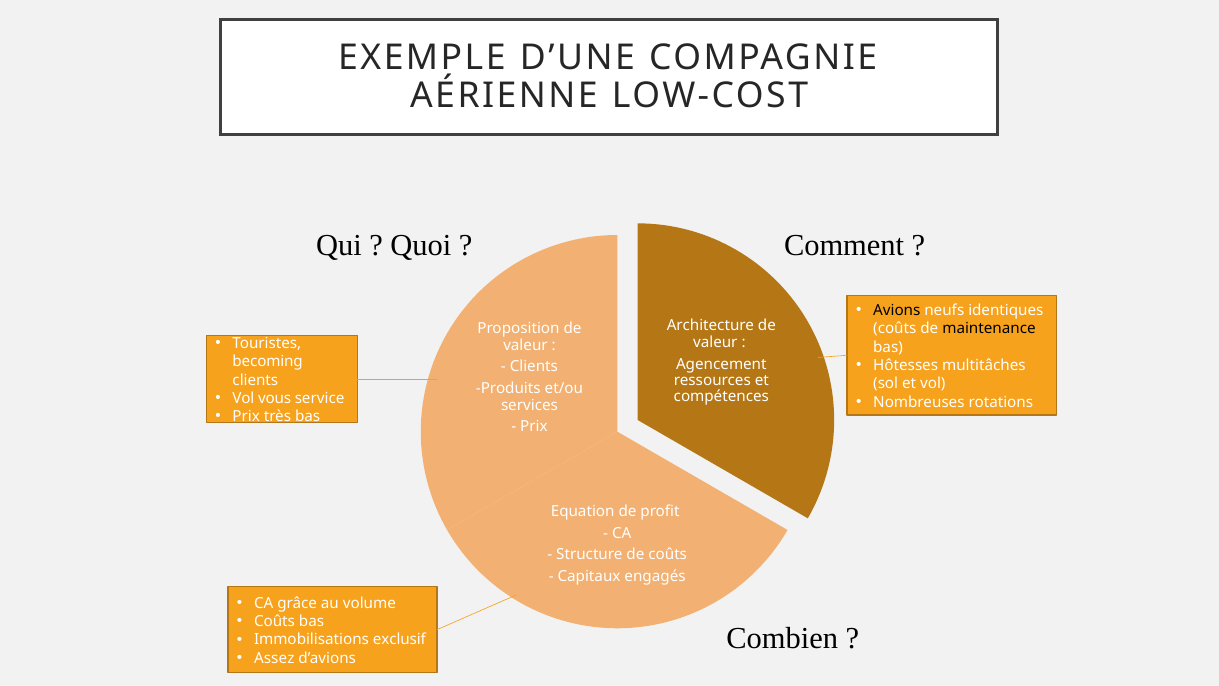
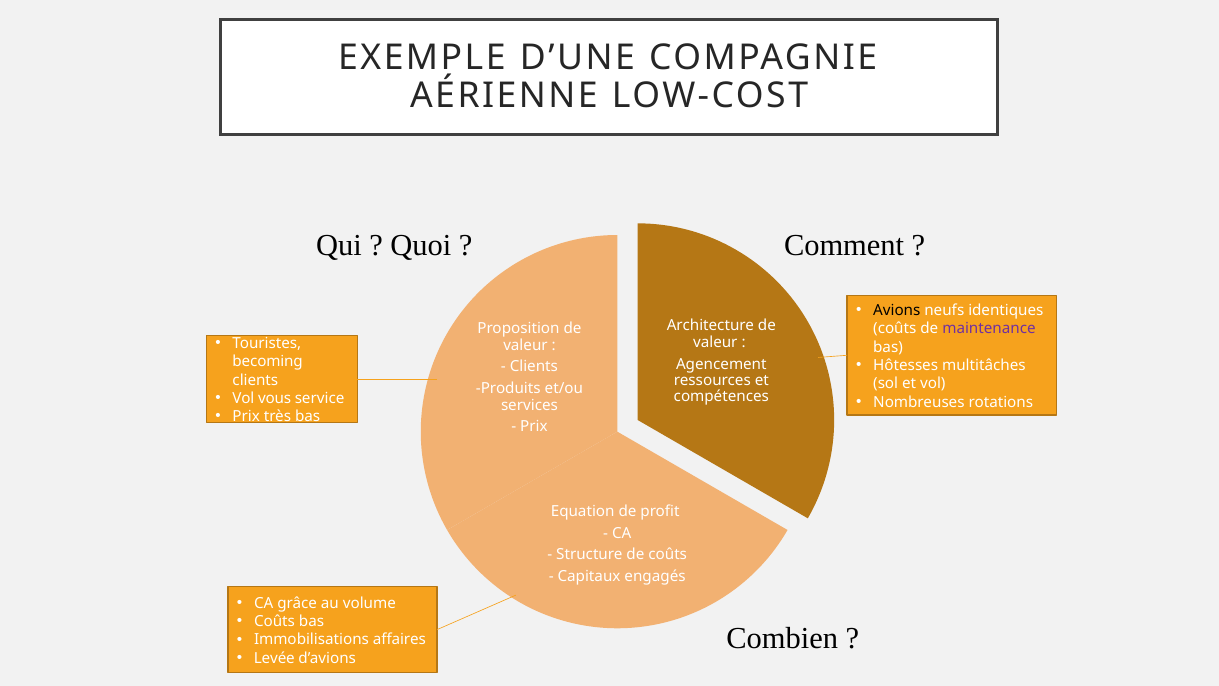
maintenance colour: black -> purple (989, 329)
exclusif: exclusif -> affaires (399, 640)
Assez: Assez -> Levée (274, 658)
